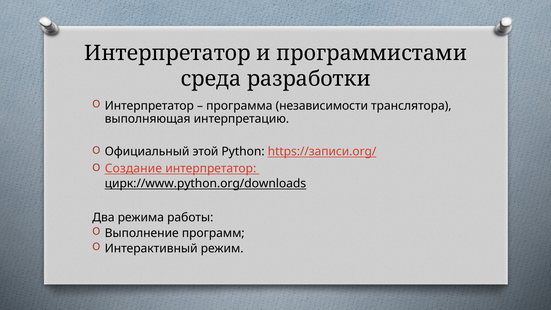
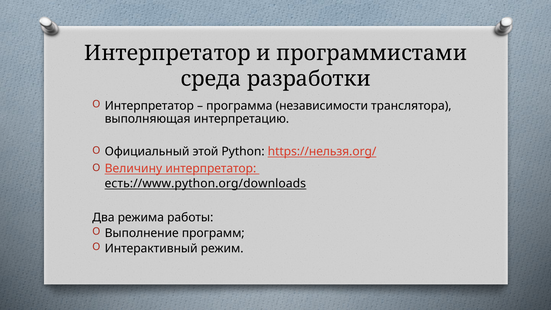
https://записи.org/: https://записи.org/ -> https://нельзя.org/ (322, 151)
Создание: Создание -> Величину (133, 169)
цирк://www.python.org/downloads: цирк://www.python.org/downloads -> есть://www.python.org/downloads (205, 183)
